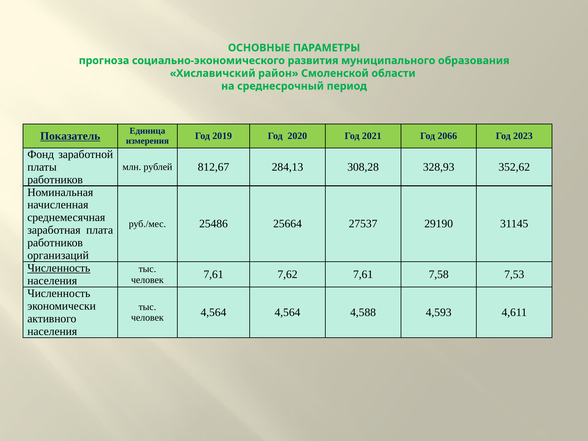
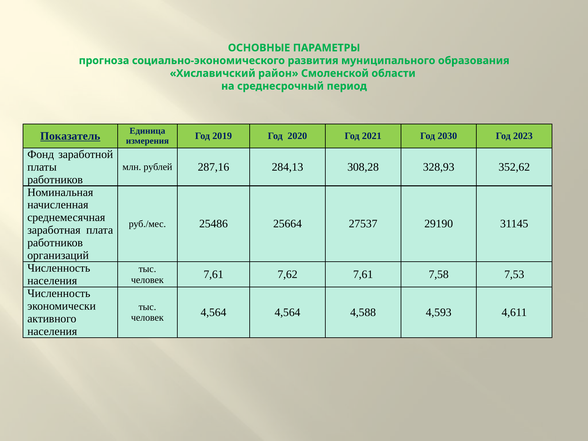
2066: 2066 -> 2030 (447, 136)
812,67: 812,67 -> 287,16 (213, 167)
Численность underline: present -> none (59, 268)
